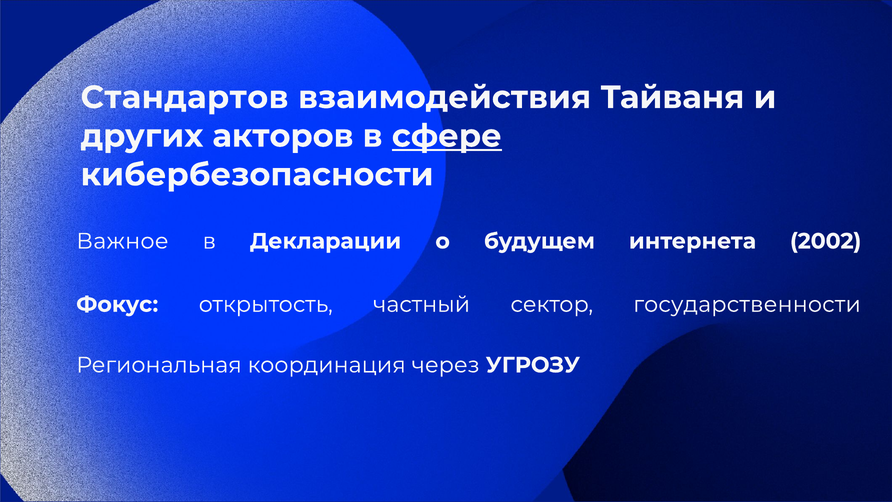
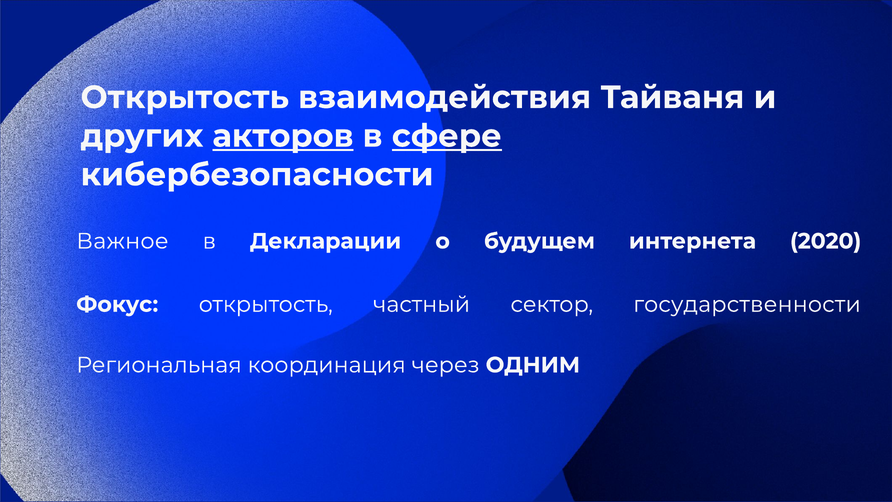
Стандартов: Стандартов -> Открытость (185, 97)
акторов underline: none -> present (283, 136)
2002: 2002 -> 2020 (826, 241)
УГРОЗУ: УГРОЗУ -> ОДНИМ (533, 365)
